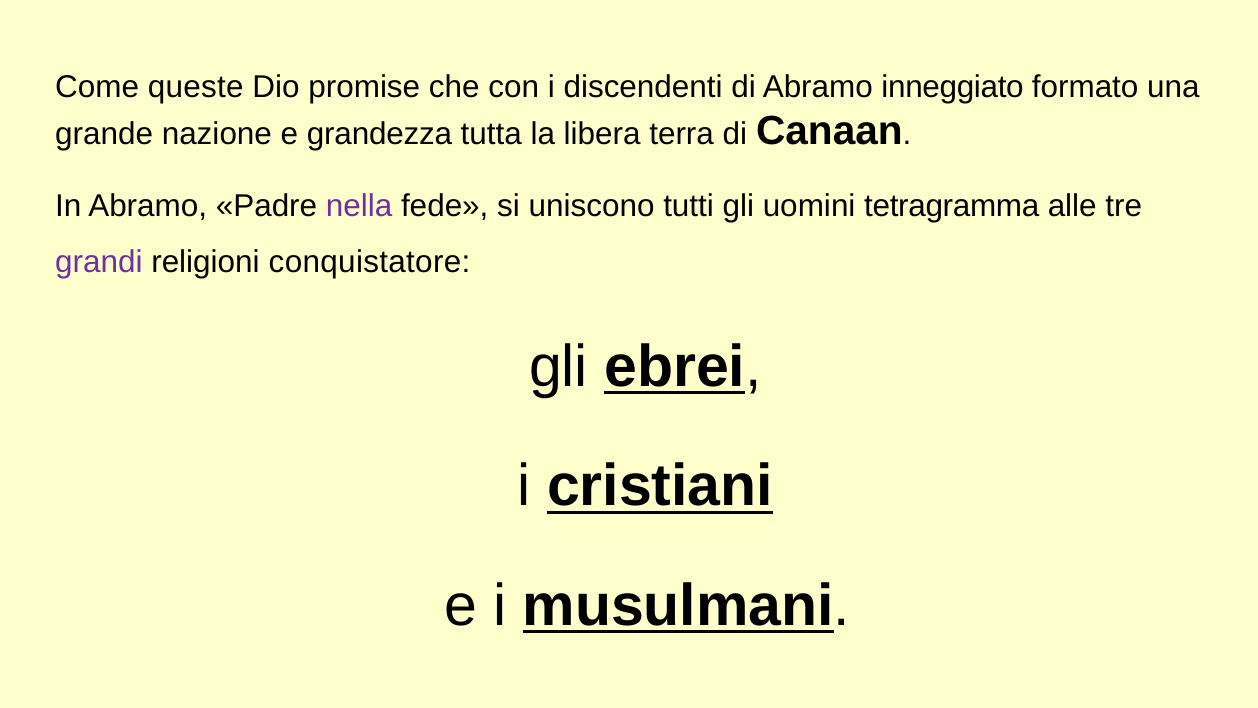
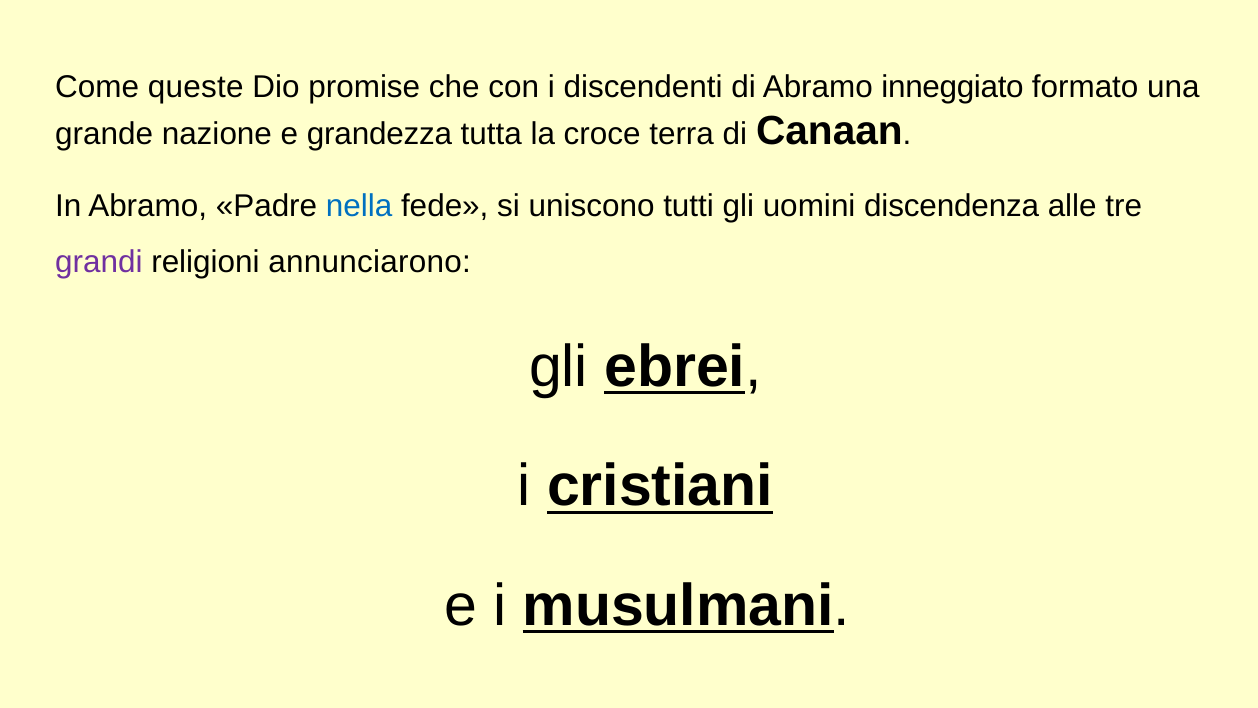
libera: libera -> croce (602, 134)
nella colour: purple -> blue (359, 206)
tetragramma: tetragramma -> discendenza (952, 206)
conquistatore: conquistatore -> annunciarono (370, 262)
